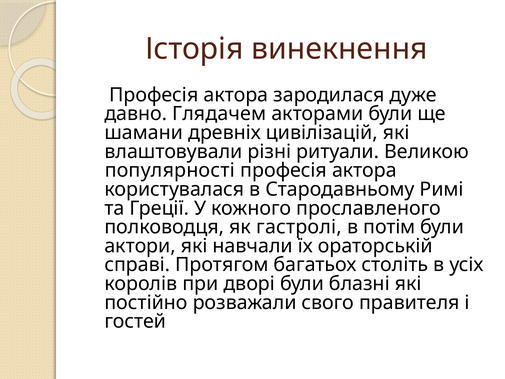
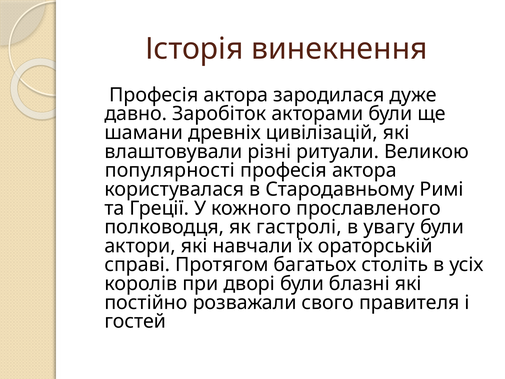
Глядачем: Глядачем -> Заробіток (219, 114)
потім: потім -> увагу (389, 227)
